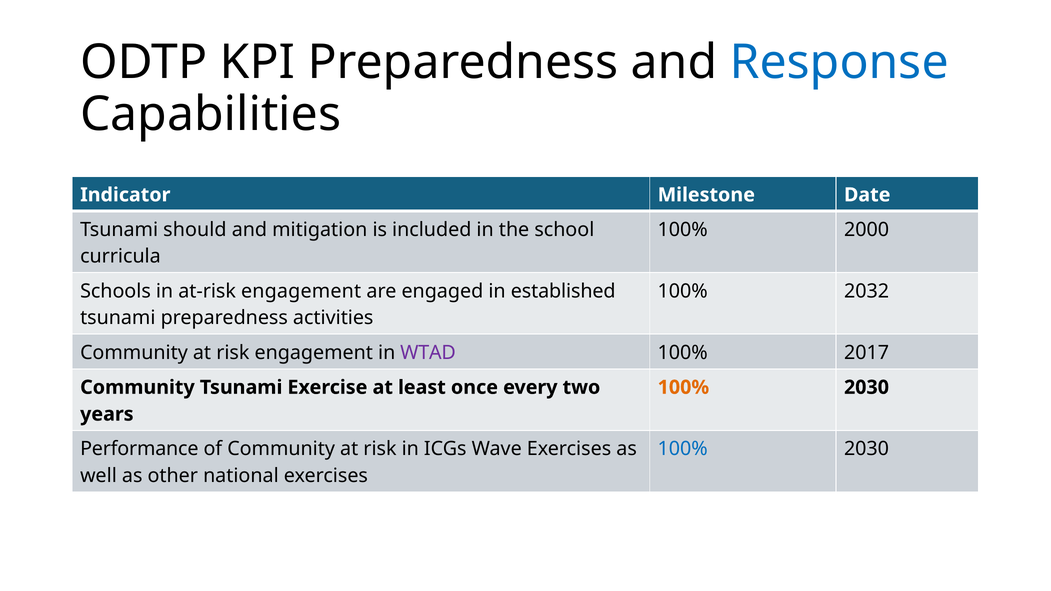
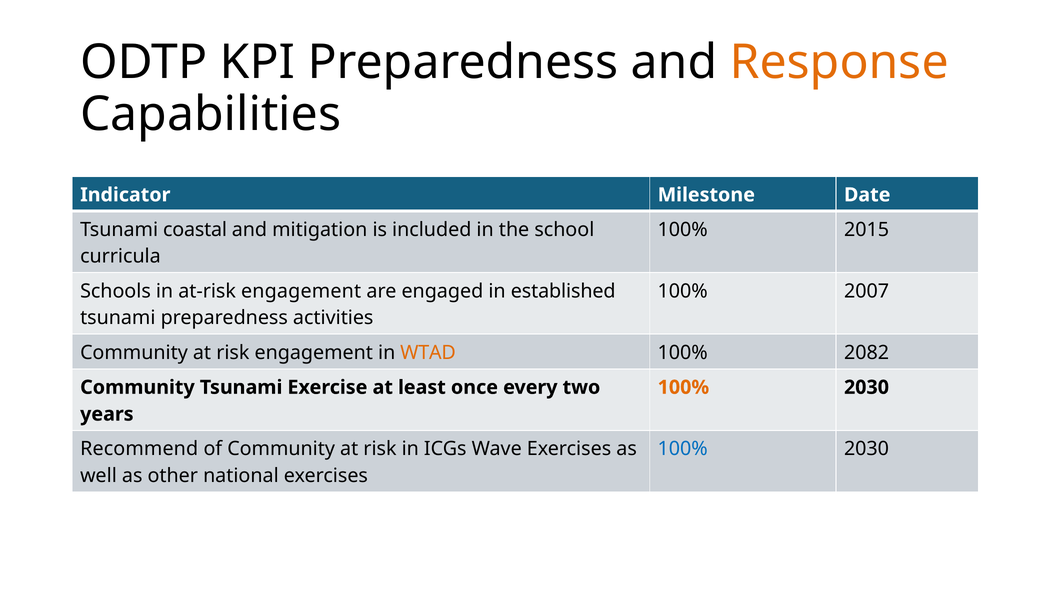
Response colour: blue -> orange (839, 62)
should: should -> coastal (195, 230)
2000: 2000 -> 2015 (867, 230)
2032: 2032 -> 2007 (867, 291)
WTAD colour: purple -> orange (428, 353)
2017: 2017 -> 2082 (867, 353)
Performance: Performance -> Recommend (139, 449)
